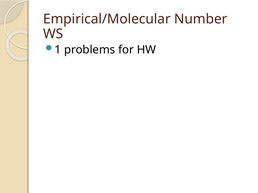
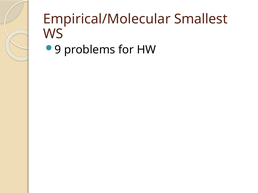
Number: Number -> Smallest (201, 19)
1: 1 -> 9 (58, 50)
